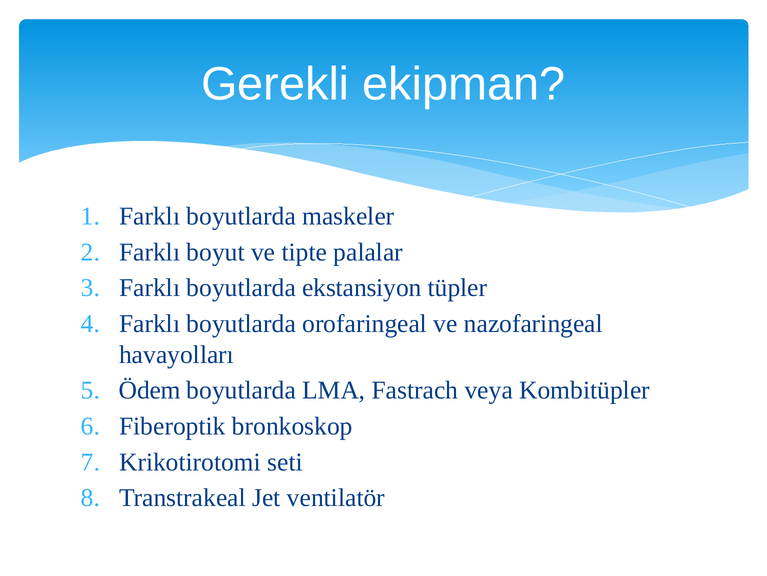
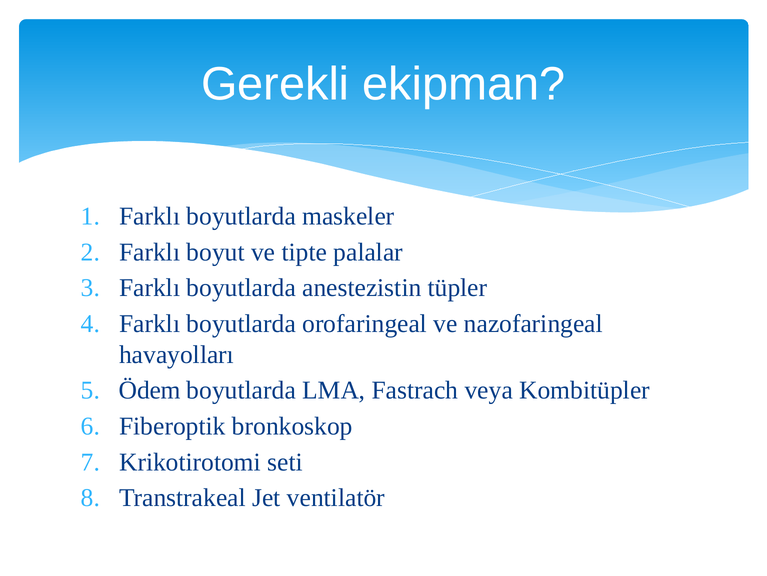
ekstansiyon: ekstansiyon -> anestezistin (362, 288)
